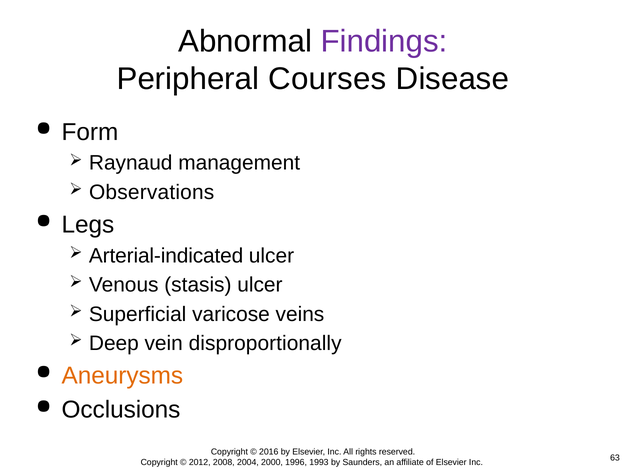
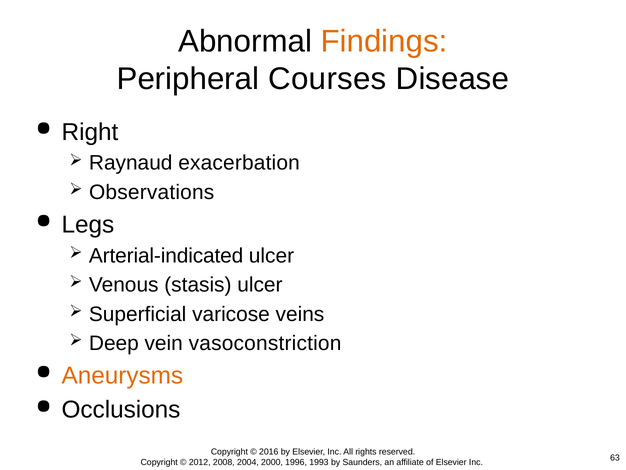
Findings colour: purple -> orange (384, 41)
Form: Form -> Right (90, 132)
management: management -> exacerbation (239, 163)
disproportionally: disproportionally -> vasoconstriction (265, 343)
